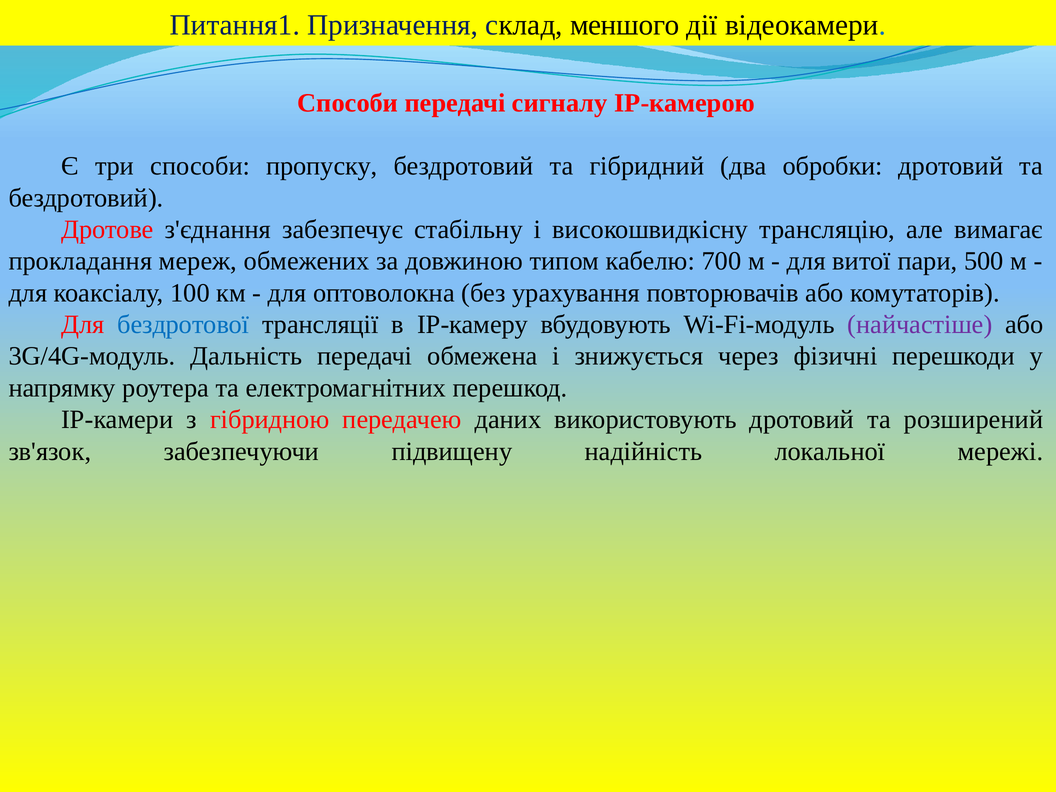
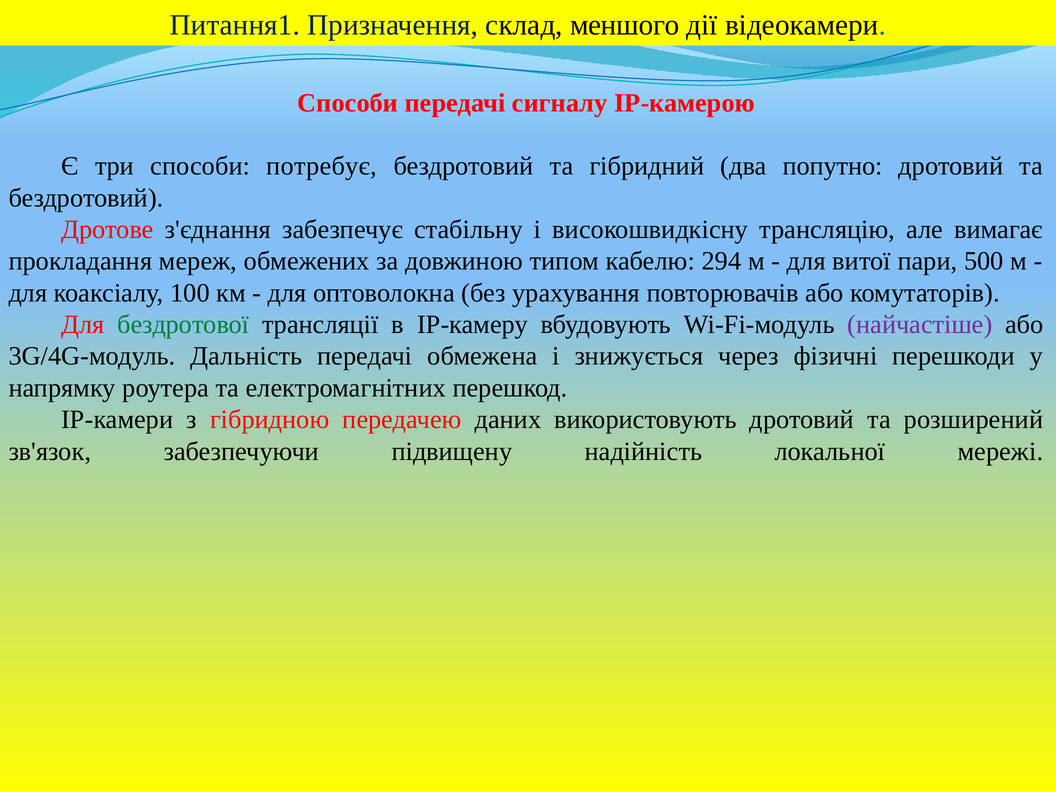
пропуску: пропуску -> потребує (322, 166)
обробки: обробки -> попутно (833, 166)
700: 700 -> 294 (721, 261)
бездротової colour: blue -> green (183, 325)
